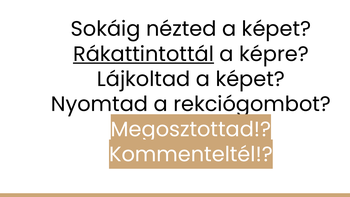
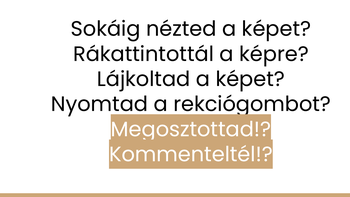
Rákattintottál underline: present -> none (144, 54)
